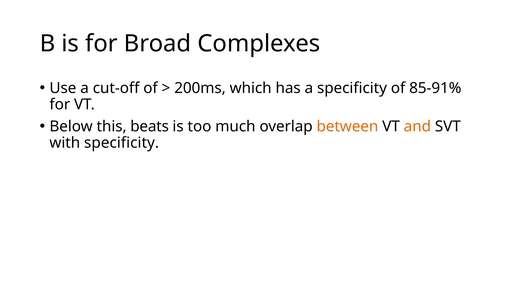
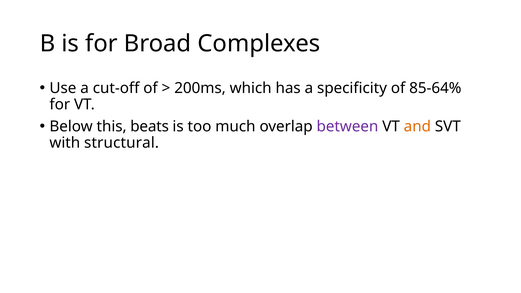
85-91%: 85-91% -> 85-64% (435, 88)
between colour: orange -> purple (347, 126)
with specificity: specificity -> structural (122, 143)
